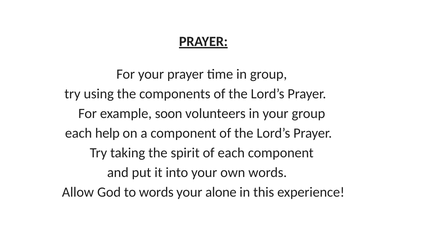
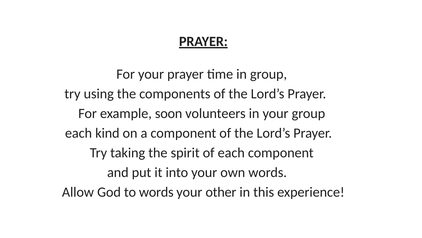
help: help -> kind (107, 133)
alone: alone -> other (221, 192)
